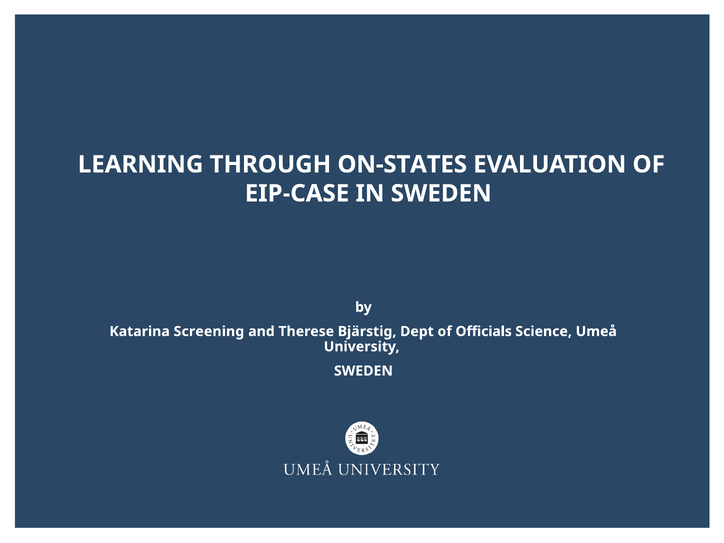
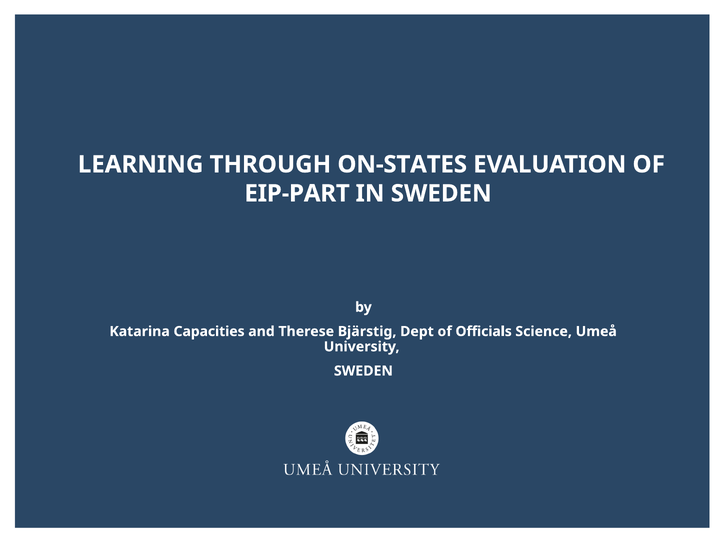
EIP-CASE: EIP-CASE -> EIP-PART (297, 193)
Screening: Screening -> Capacities (209, 331)
